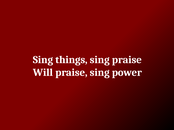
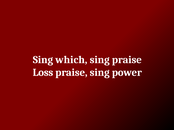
things: things -> which (71, 60)
Will: Will -> Loss (43, 73)
